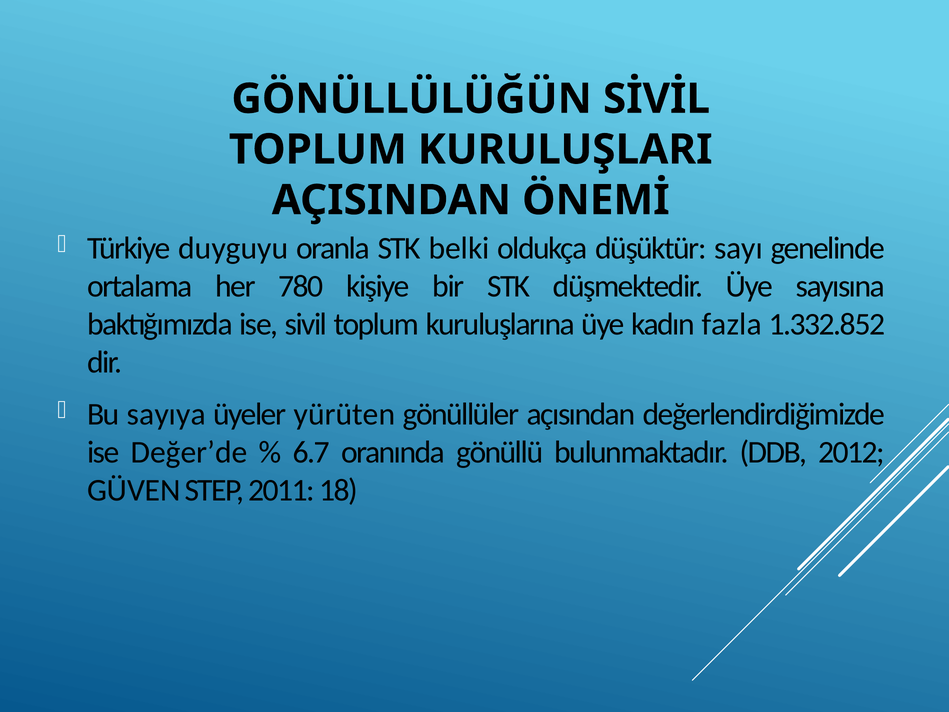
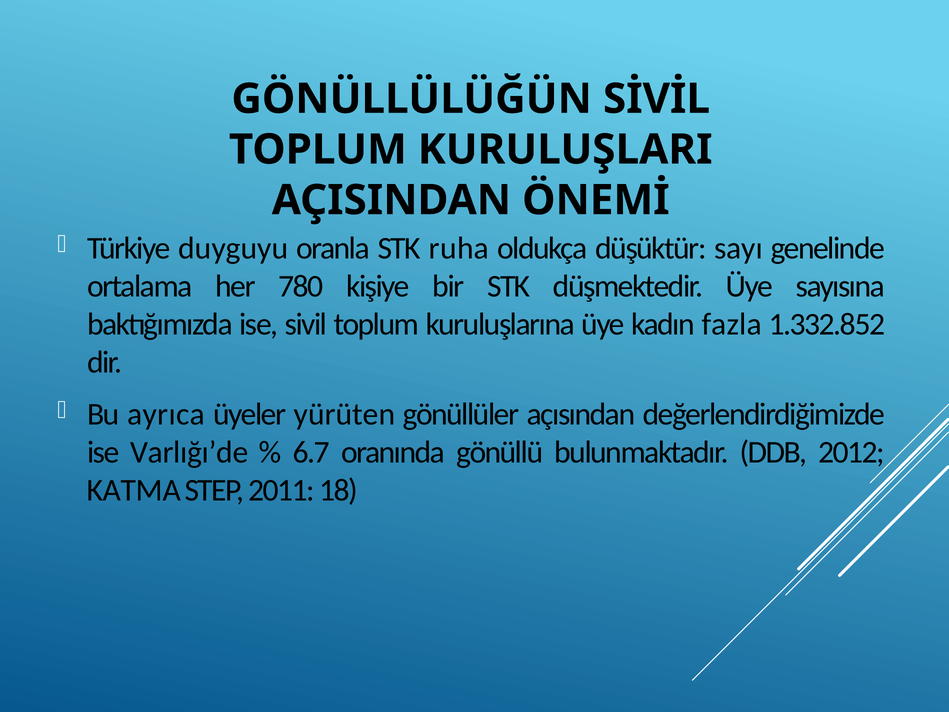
belki: belki -> ruha (459, 248)
sayıya: sayıya -> ayrıca (166, 414)
Değer’de: Değer’de -> Varlığı’de (189, 452)
GÜVEN: GÜVEN -> KATMA (134, 490)
